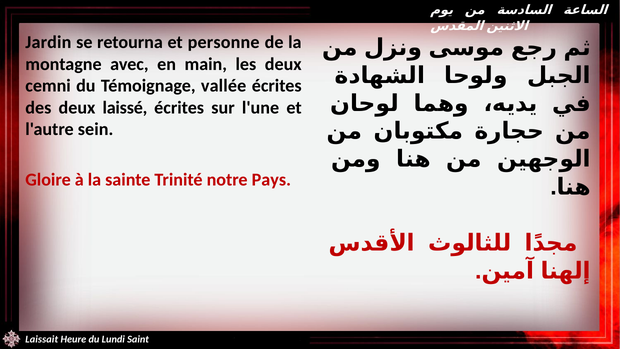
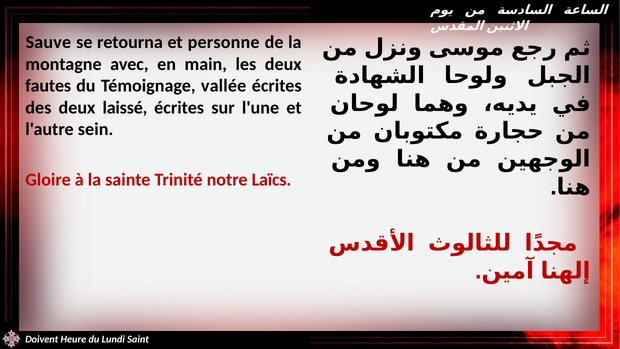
Jardin: Jardin -> Sauve (48, 42)
cemni: cemni -> fautes (48, 86)
Pays: Pays -> Laïcs (271, 180)
Laissait: Laissait -> Doivent (42, 339)
